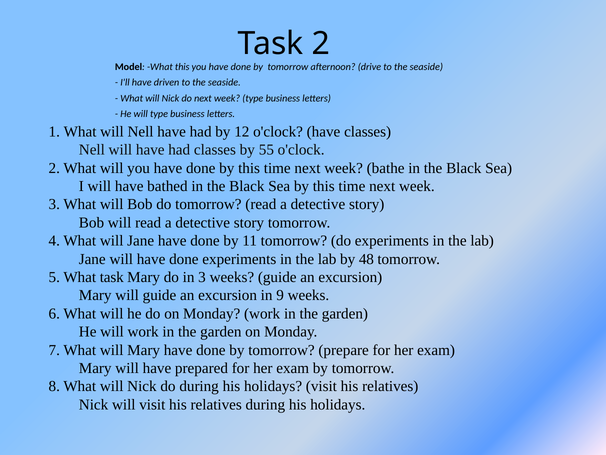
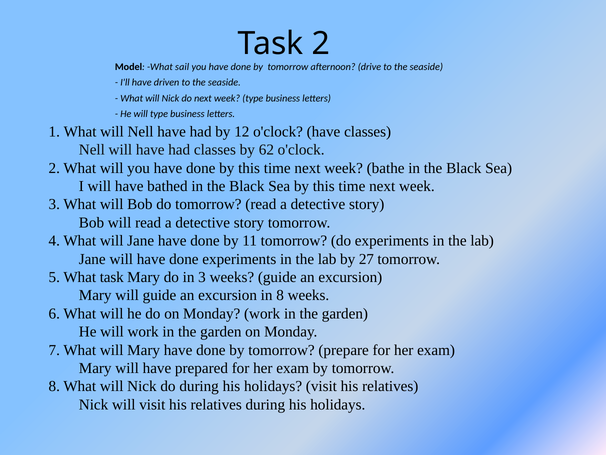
What this: this -> sail (182, 67)
55: 55 -> 62 (266, 150)
48: 48 -> 27 (366, 259)
in 9: 9 -> 8 (280, 295)
